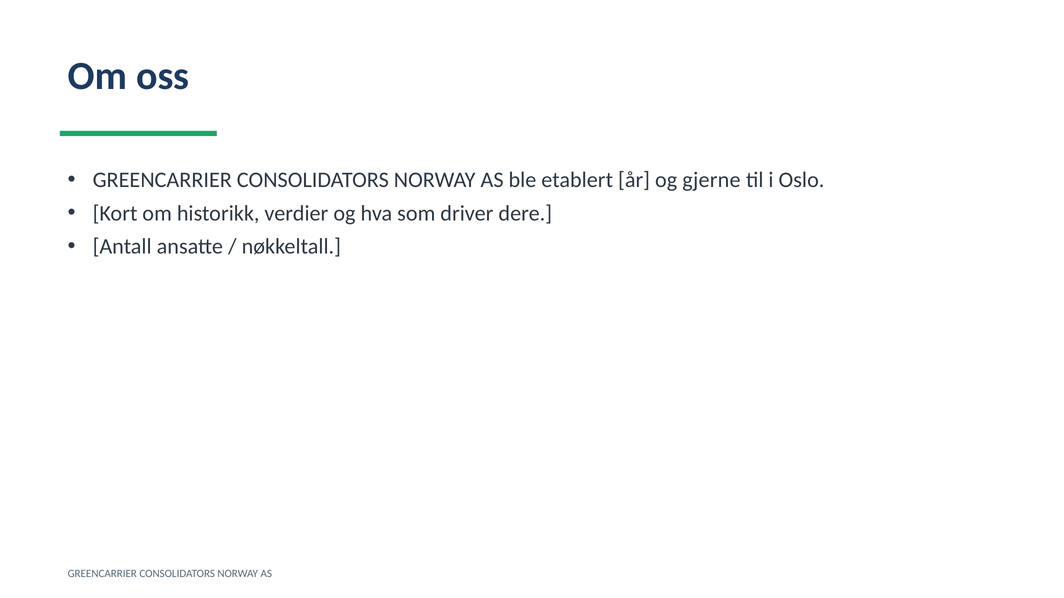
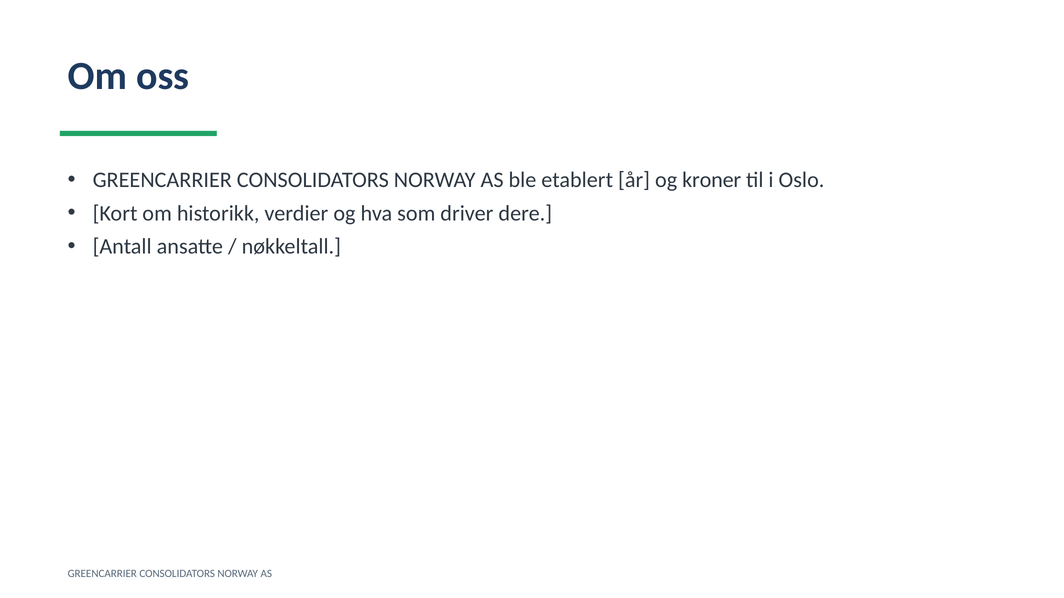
gjerne: gjerne -> kroner (712, 180)
